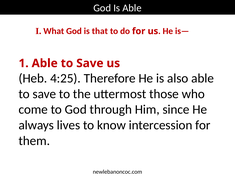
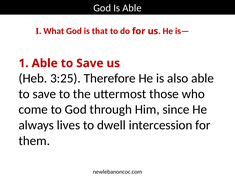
4:25: 4:25 -> 3:25 (65, 78)
know: know -> dwell (111, 125)
